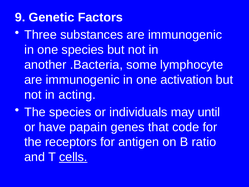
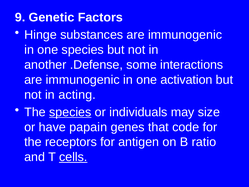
Three: Three -> Hinge (41, 35)
.Bacteria: .Bacteria -> .Defense (96, 65)
lymphocyte: lymphocyte -> interactions (192, 65)
species underline: none -> present (70, 112)
until: until -> size (209, 112)
